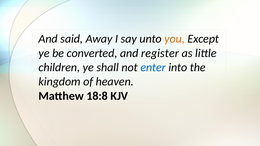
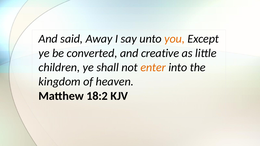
register: register -> creative (160, 53)
enter colour: blue -> orange (153, 68)
18:8: 18:8 -> 18:2 (97, 96)
